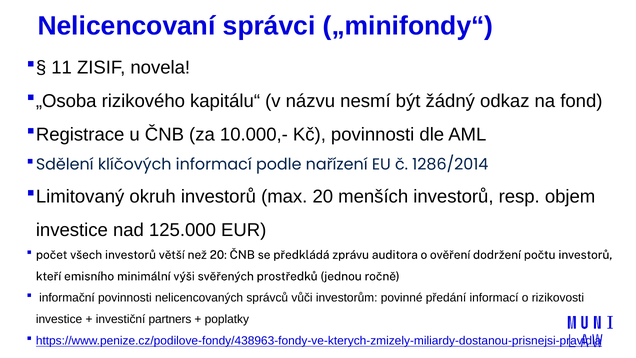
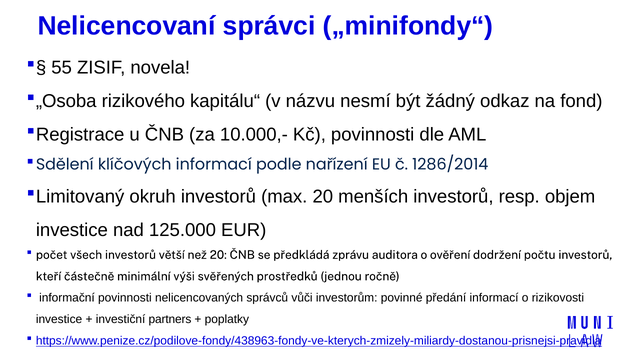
11: 11 -> 55 (62, 67)
emisního: emisního -> částečně (89, 276)
